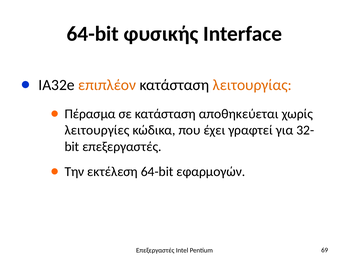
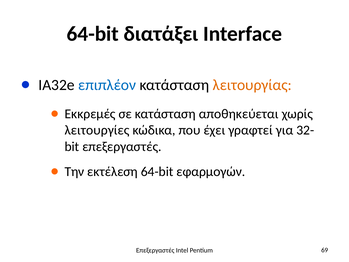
φυσικής: φυσικής -> διατάξει (161, 34)
επιπλέον colour: orange -> blue (107, 85)
Πέρασμα: Πέρασμα -> Εκκρεμές (90, 114)
